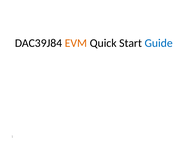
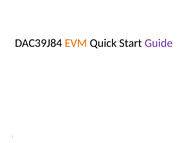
Guide colour: blue -> purple (159, 43)
